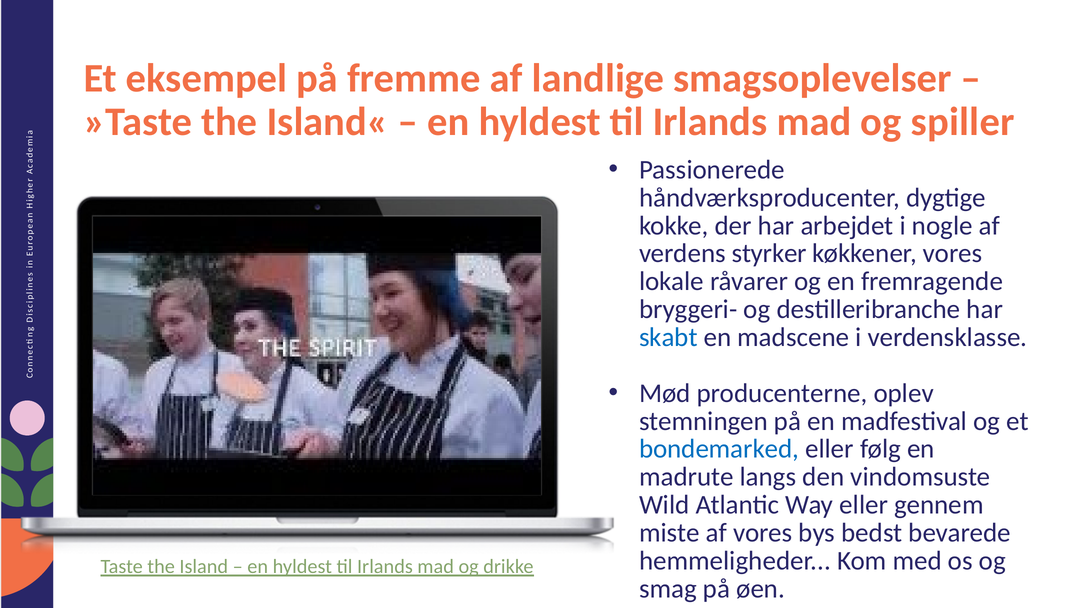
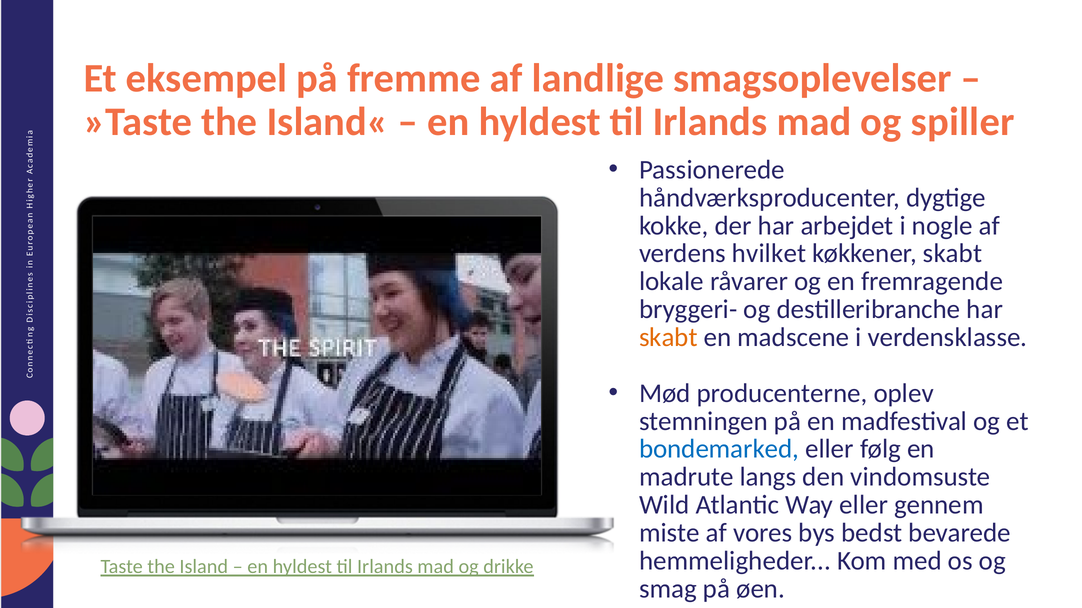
styrker: styrker -> hvilket (769, 254)
køkkener vores: vores -> skabt (953, 254)
skabt colour: blue -> orange (668, 338)
